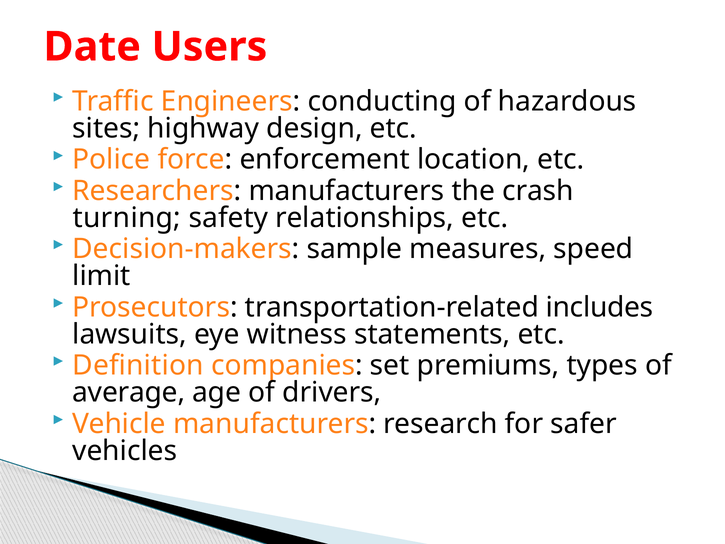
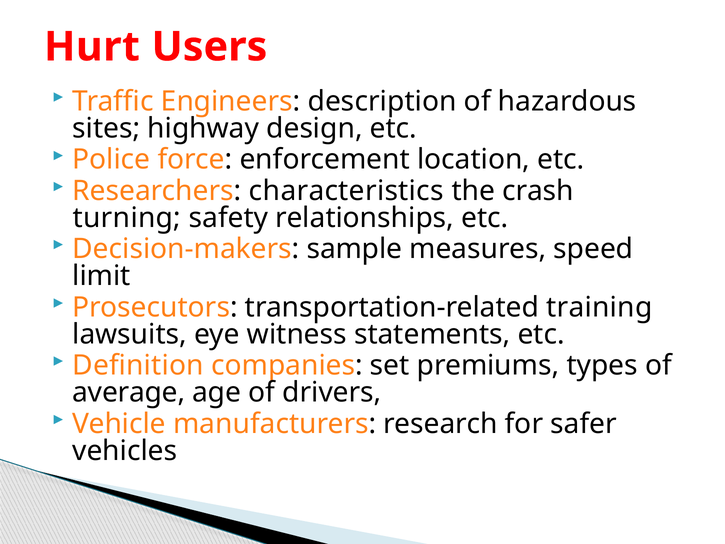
Date: Date -> Hurt (92, 47)
conducting: conducting -> description (382, 101)
Researchers manufacturers: manufacturers -> characteristics (346, 191)
includes: includes -> training (599, 307)
